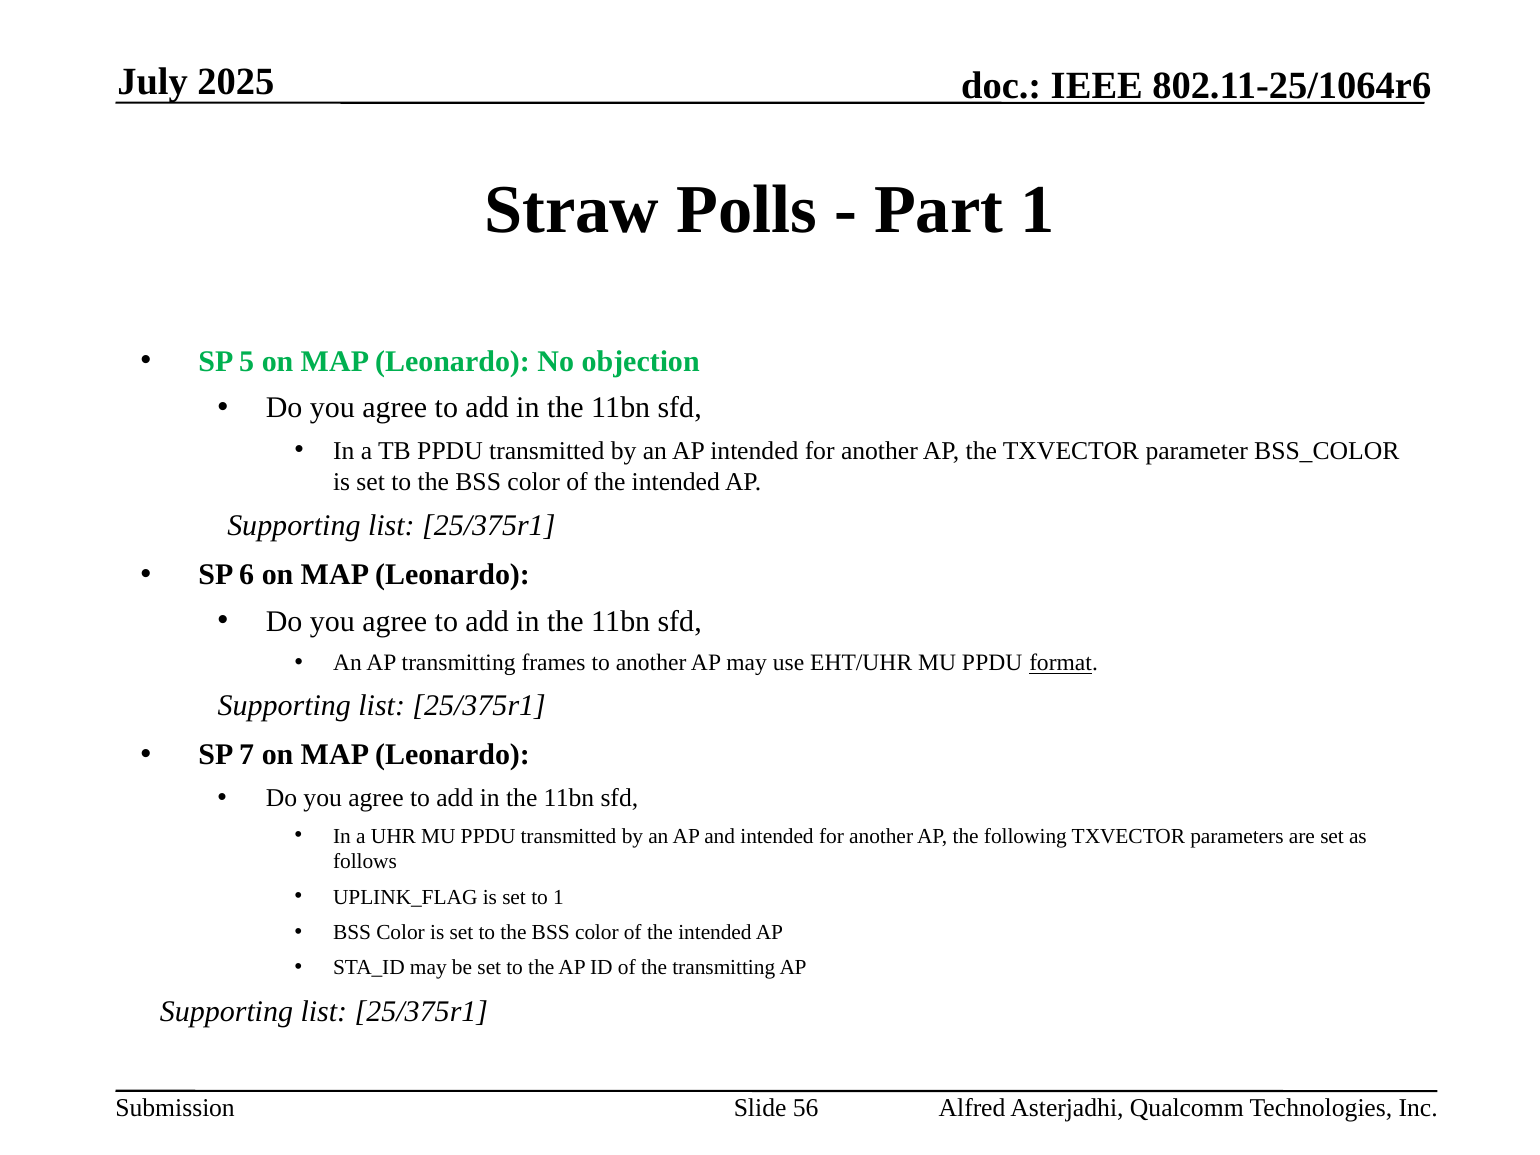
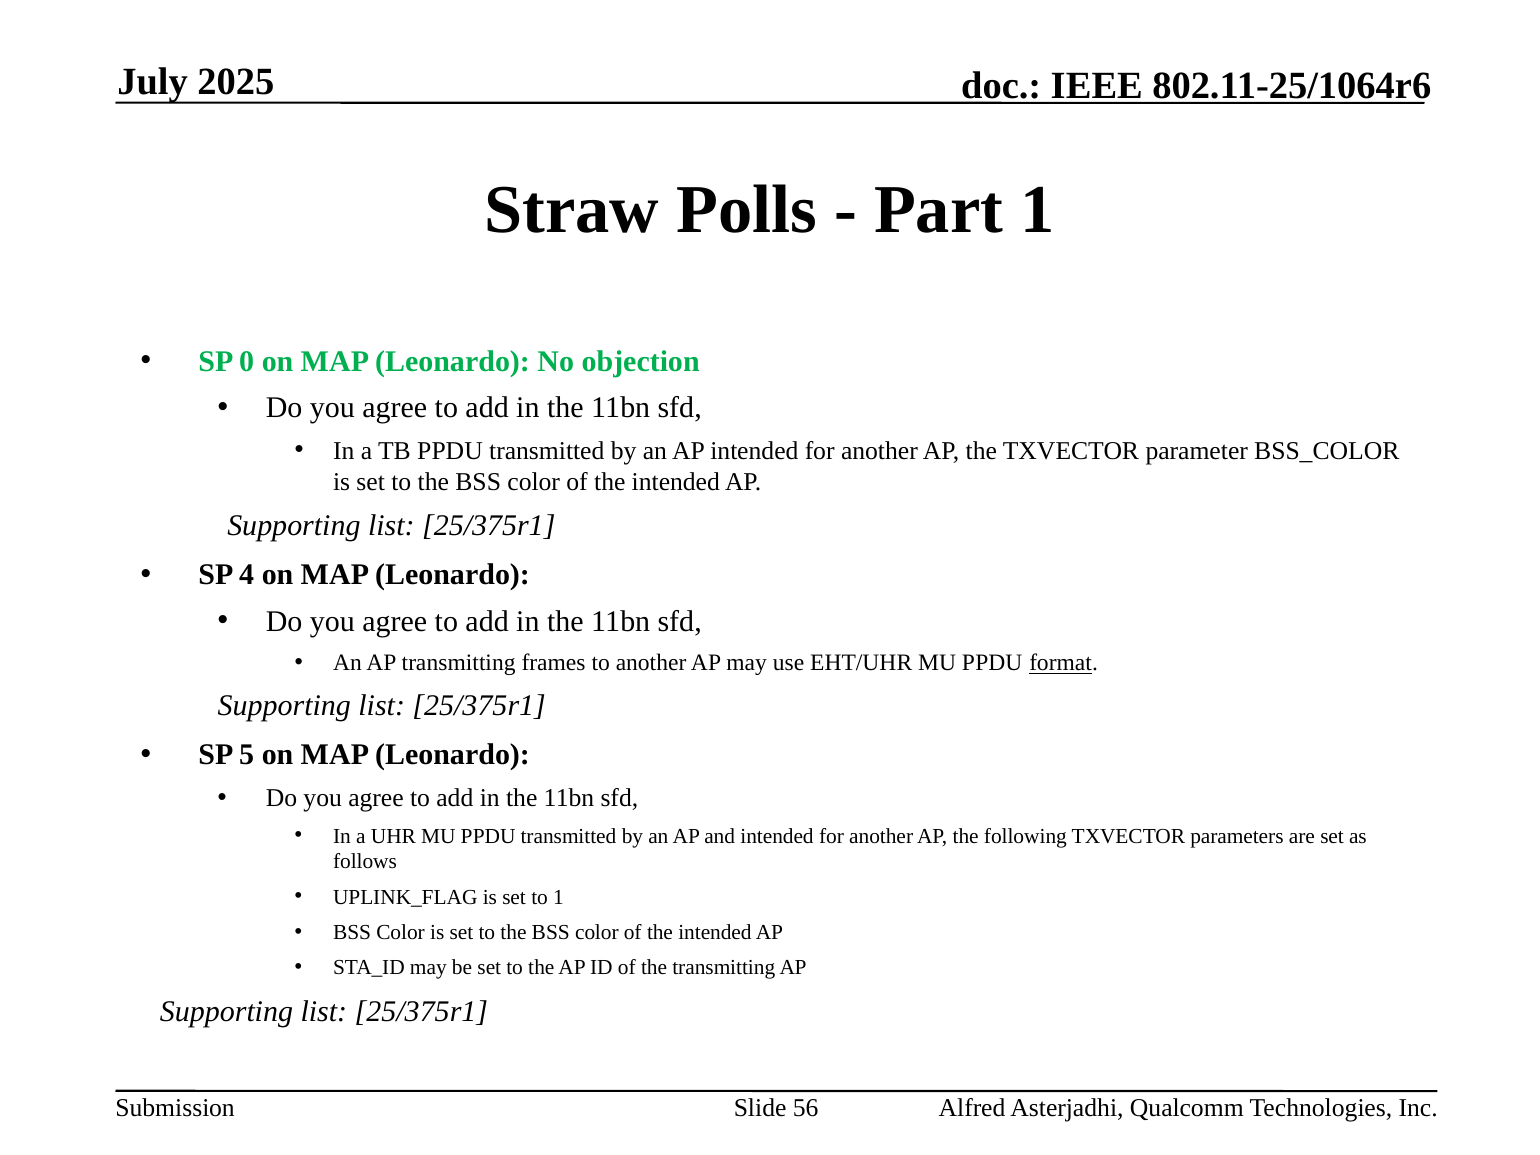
5: 5 -> 0 (247, 361)
6: 6 -> 4 (247, 575)
7: 7 -> 5 (247, 755)
